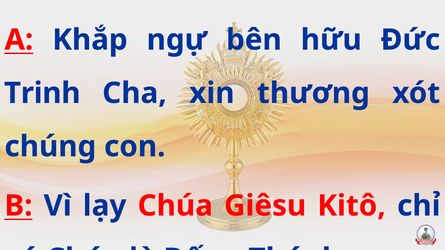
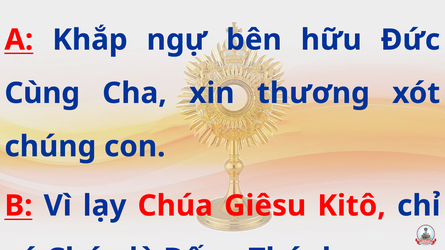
Trinh: Trinh -> Cùng (42, 93)
